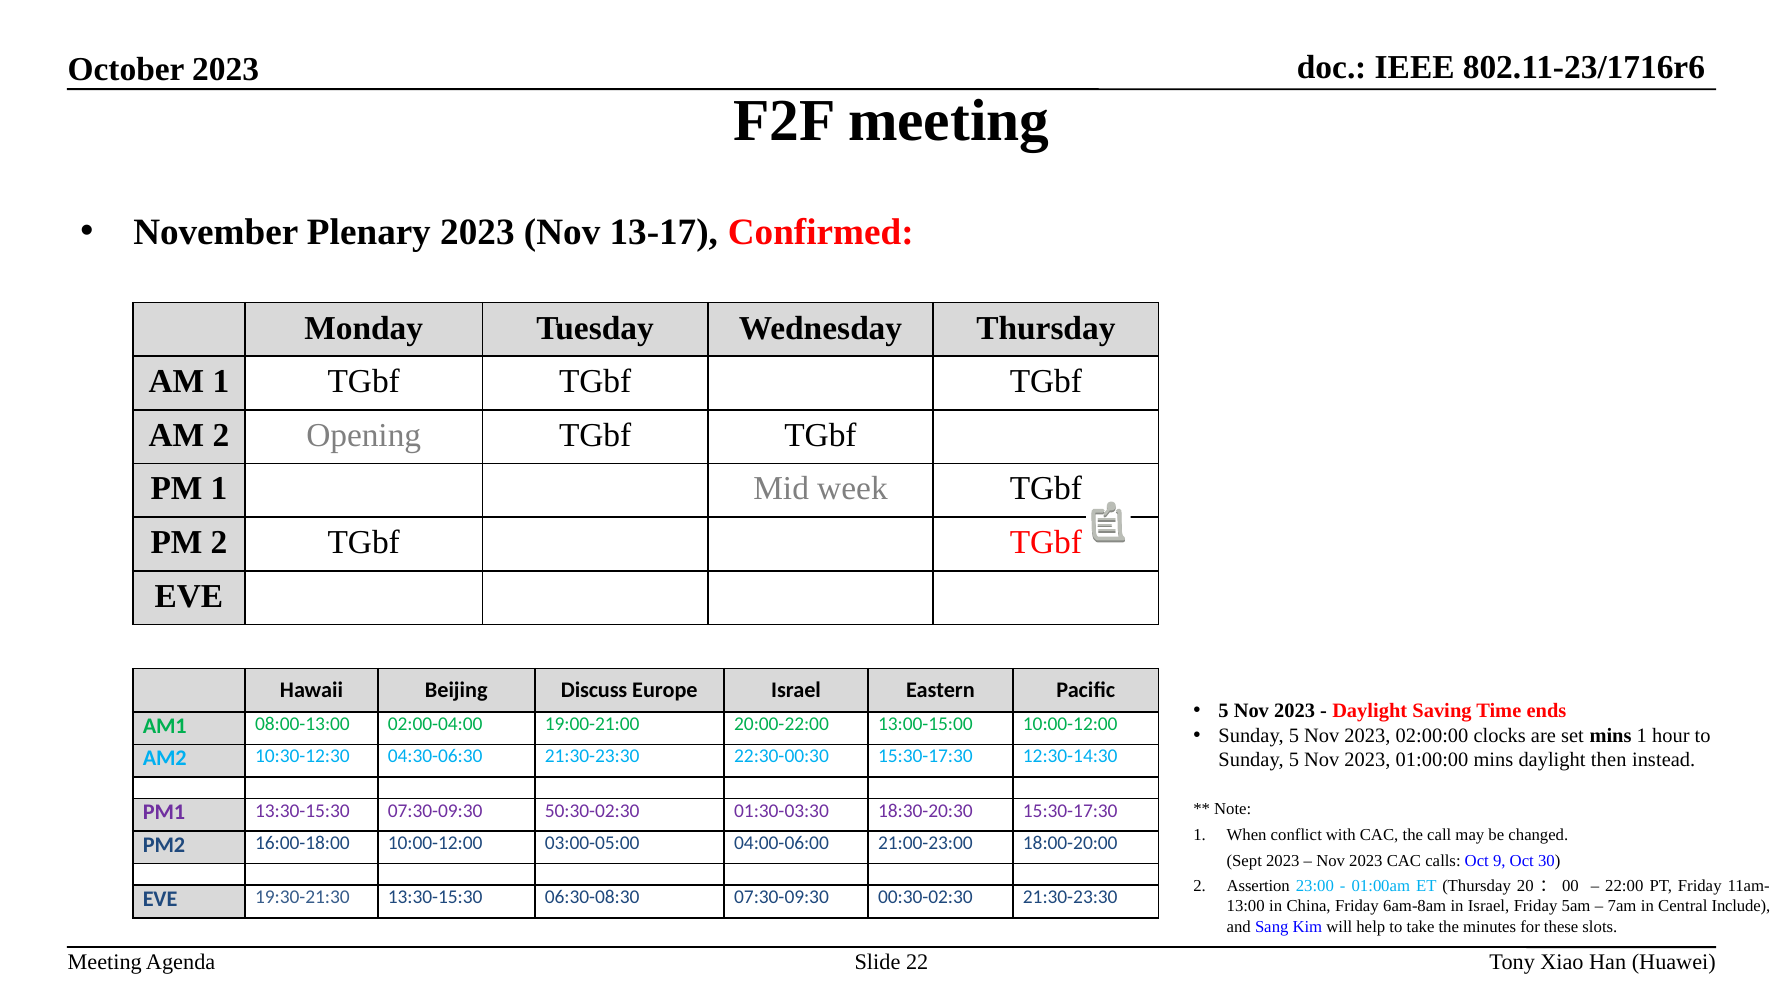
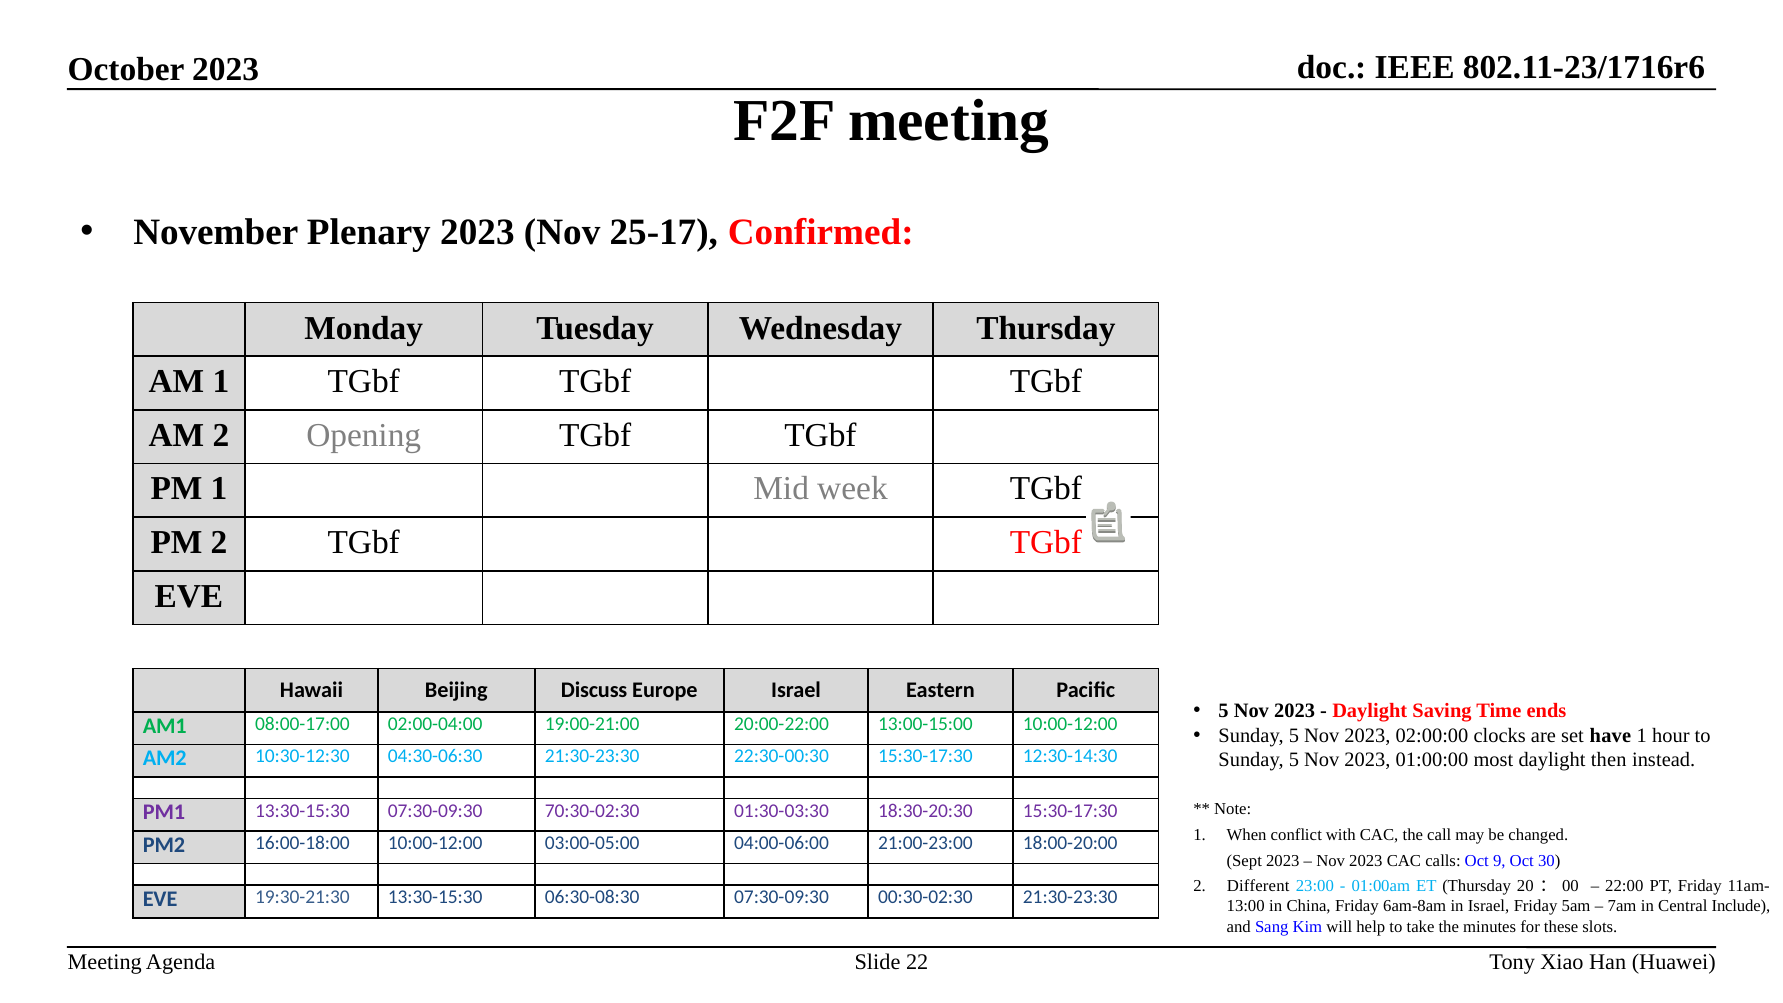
13-17: 13-17 -> 25-17 (664, 232)
08:00-13:00: 08:00-13:00 -> 08:00-17:00 (302, 724)
set mins: mins -> have (1610, 736)
01:00:00 mins: mins -> most (1493, 760)
50:30-02:30: 50:30-02:30 -> 70:30-02:30 (592, 811)
Assertion: Assertion -> Different (1258, 886)
